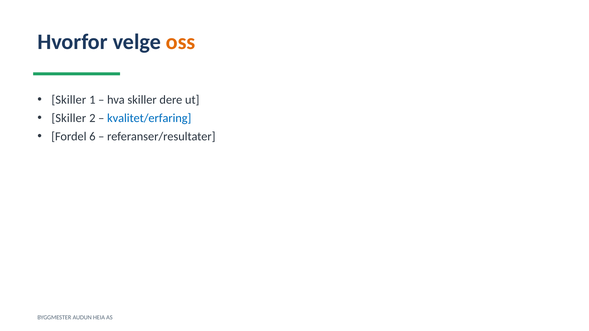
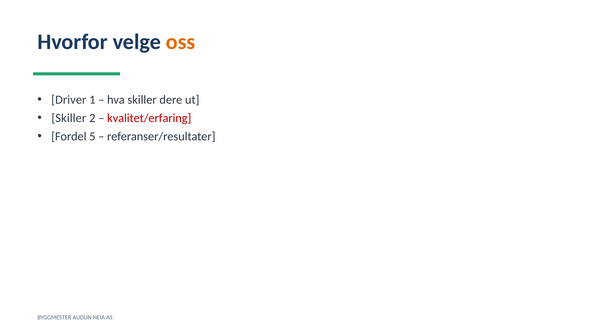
Skiller: Skiller -> Driver (69, 100)
kvalitet/erfaring colour: blue -> red (149, 118)
6: 6 -> 5 (92, 137)
